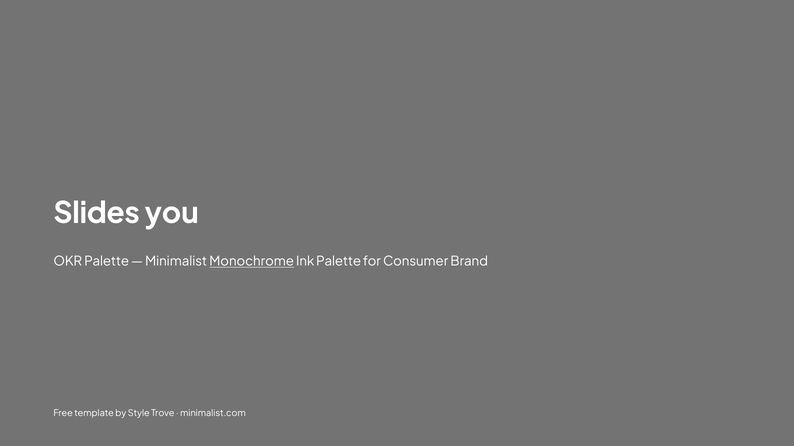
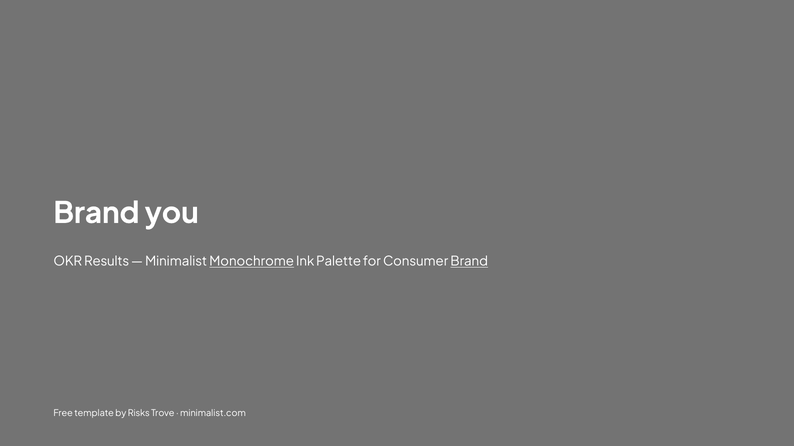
Slides: Slides -> Brand (96, 213)
OKR Palette: Palette -> Results (107, 262)
Brand underline: none -> present (469, 262)
Style: Style -> Risks (139, 414)
